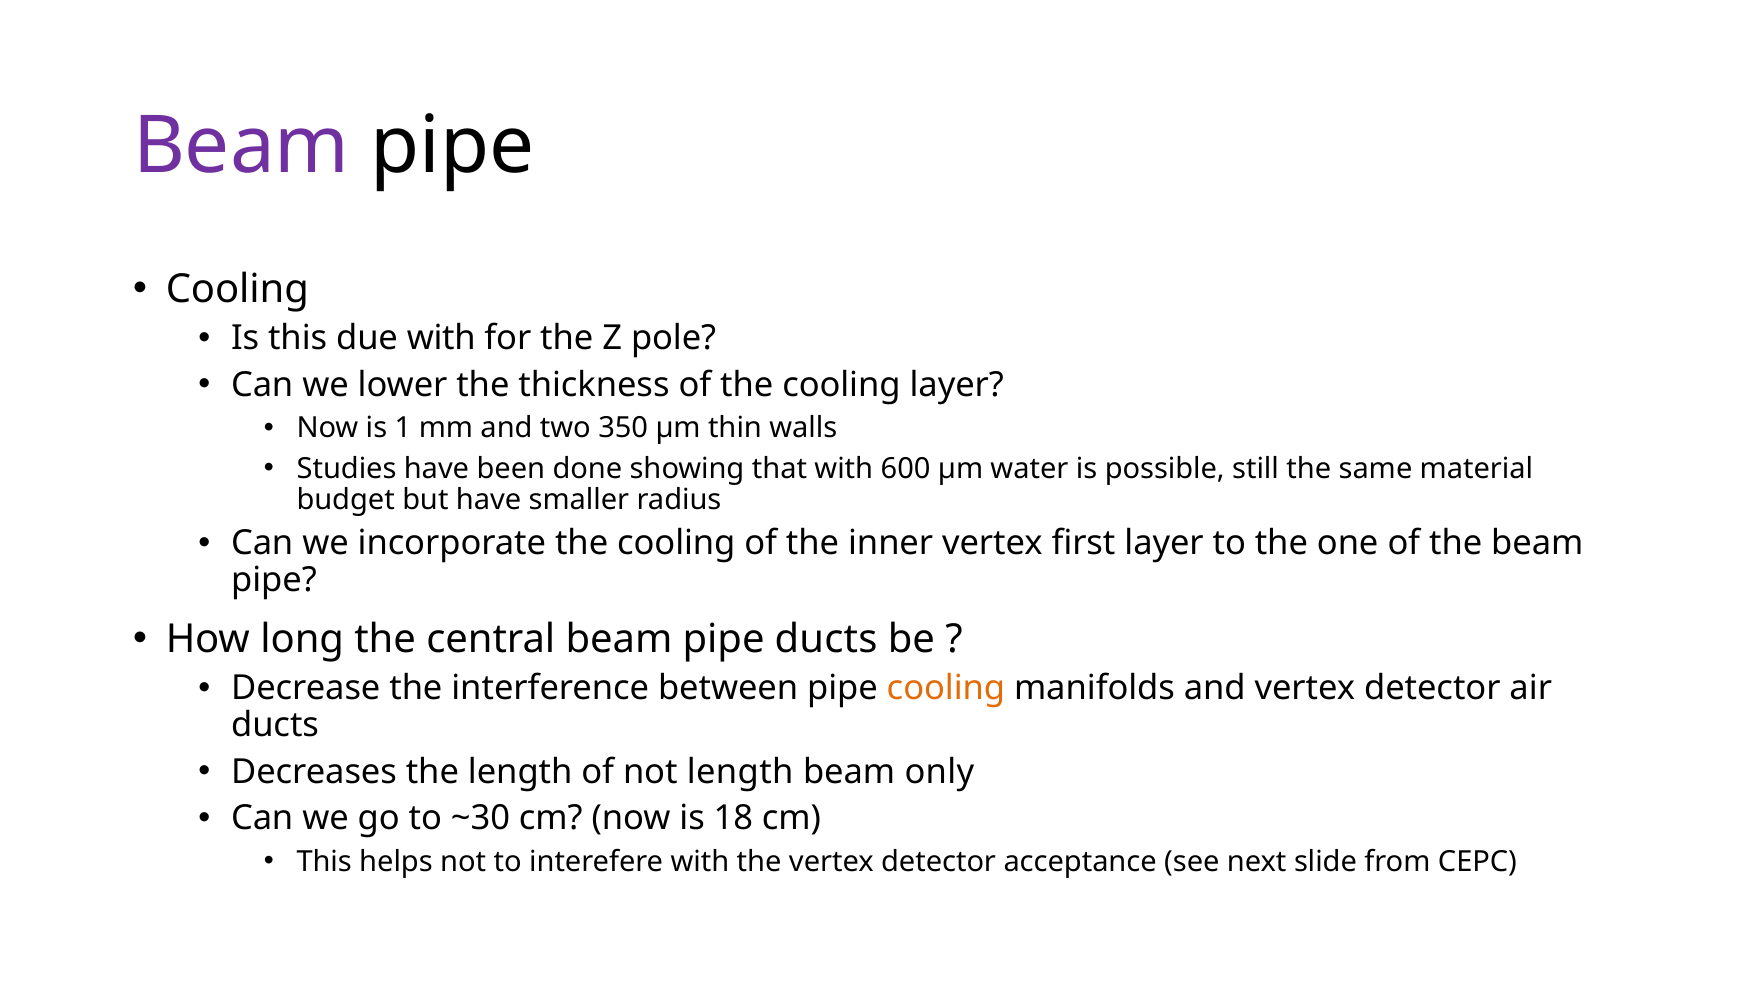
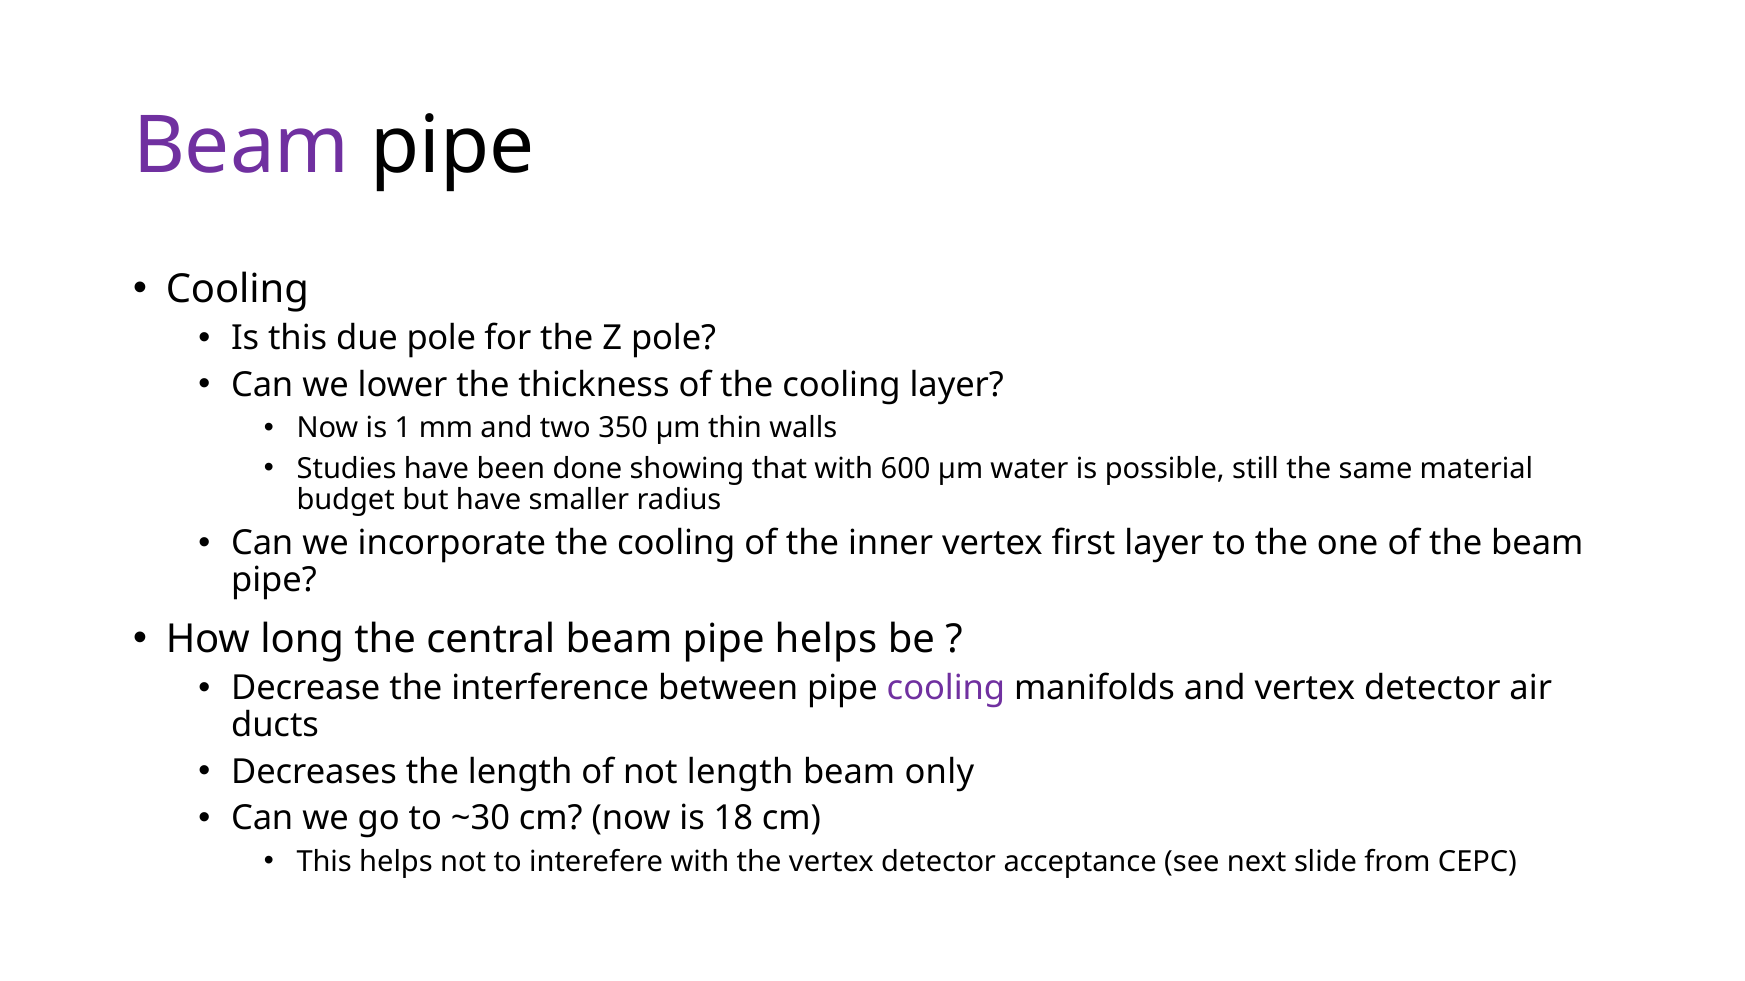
due with: with -> pole (441, 339)
pipe ducts: ducts -> helps (826, 639)
cooling colour: orange -> purple (946, 689)
